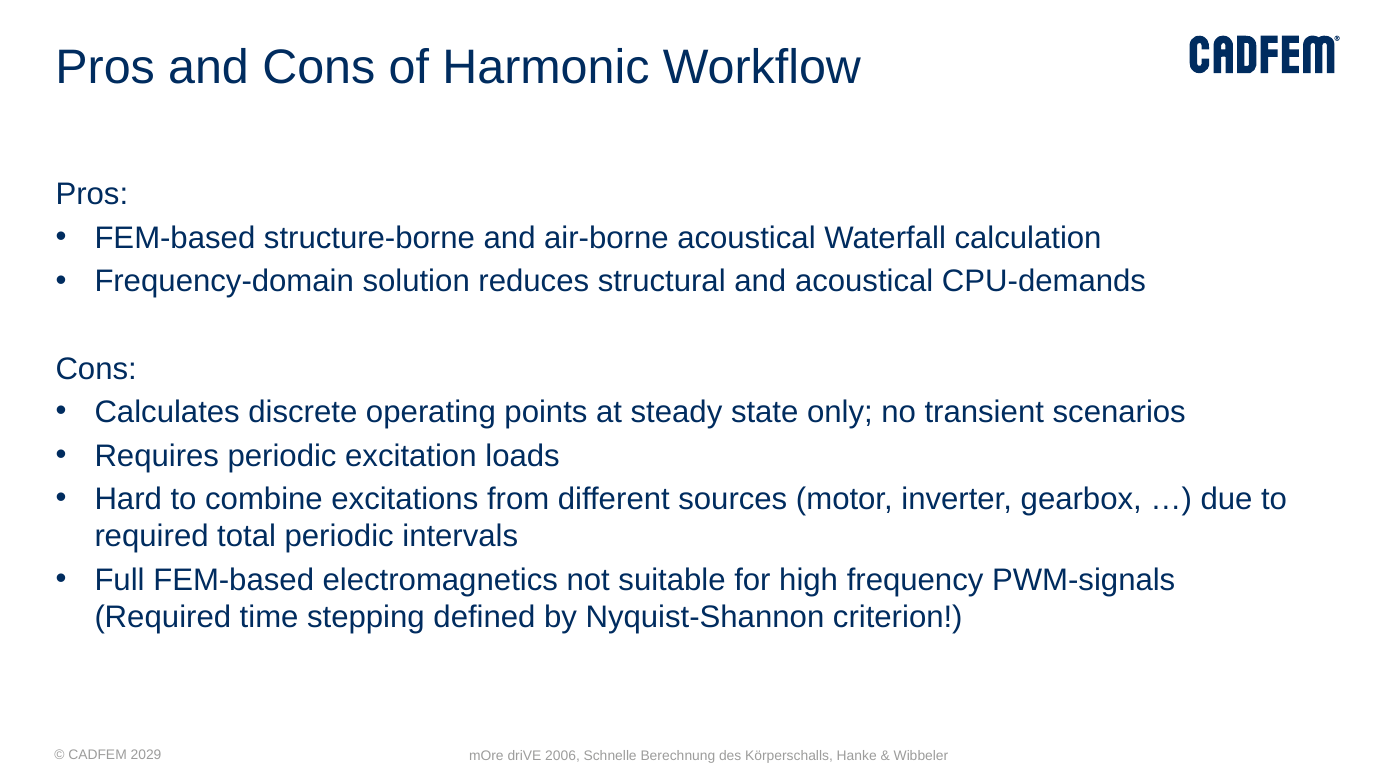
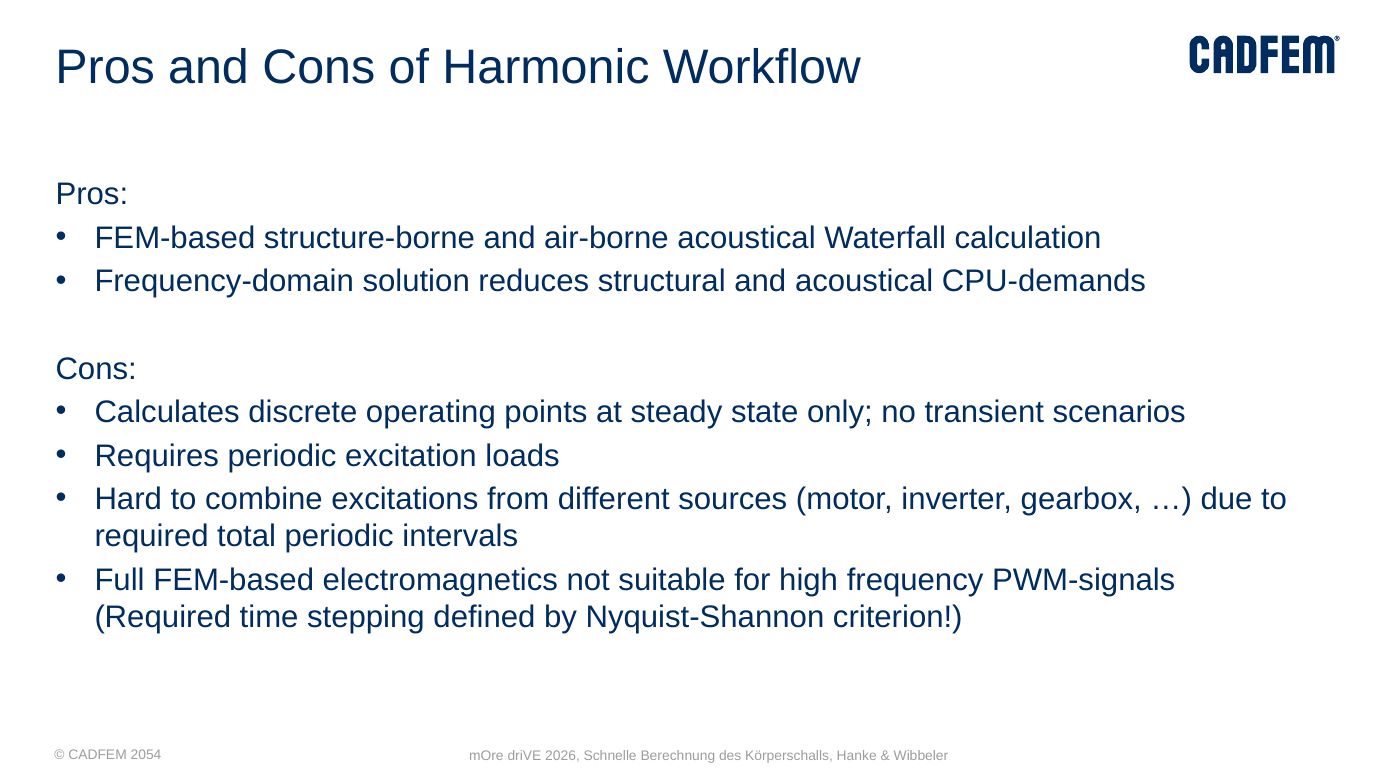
2029: 2029 -> 2054 (146, 756)
2006: 2006 -> 2026 (563, 757)
